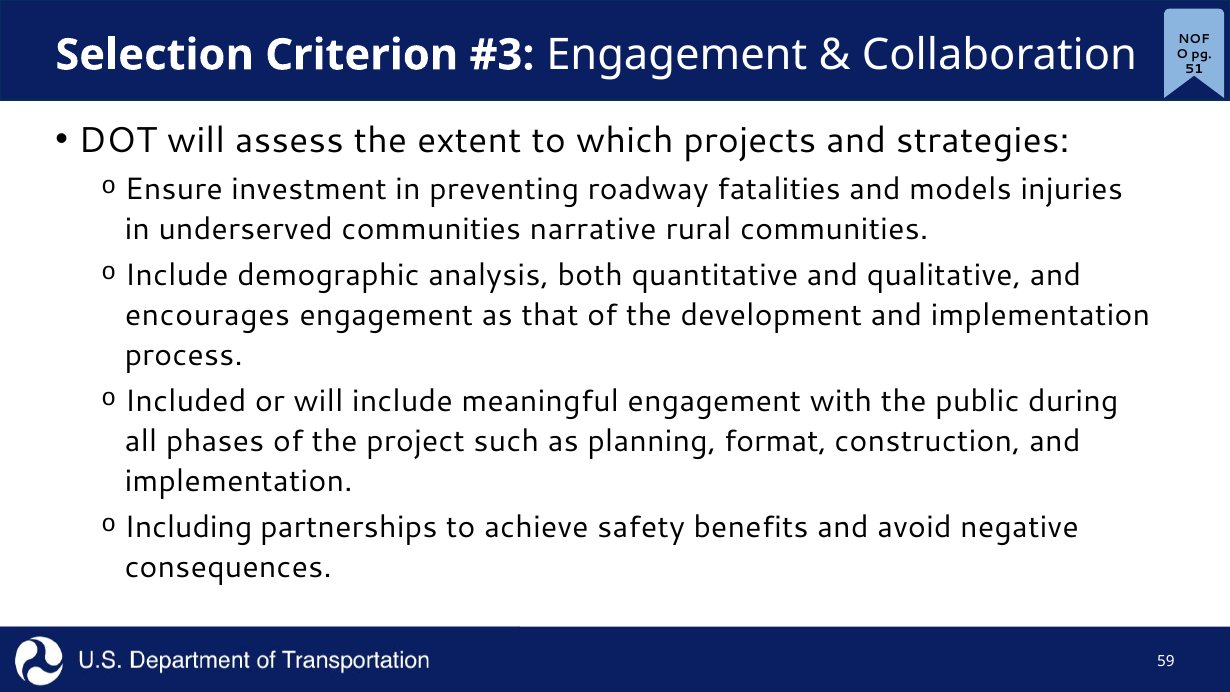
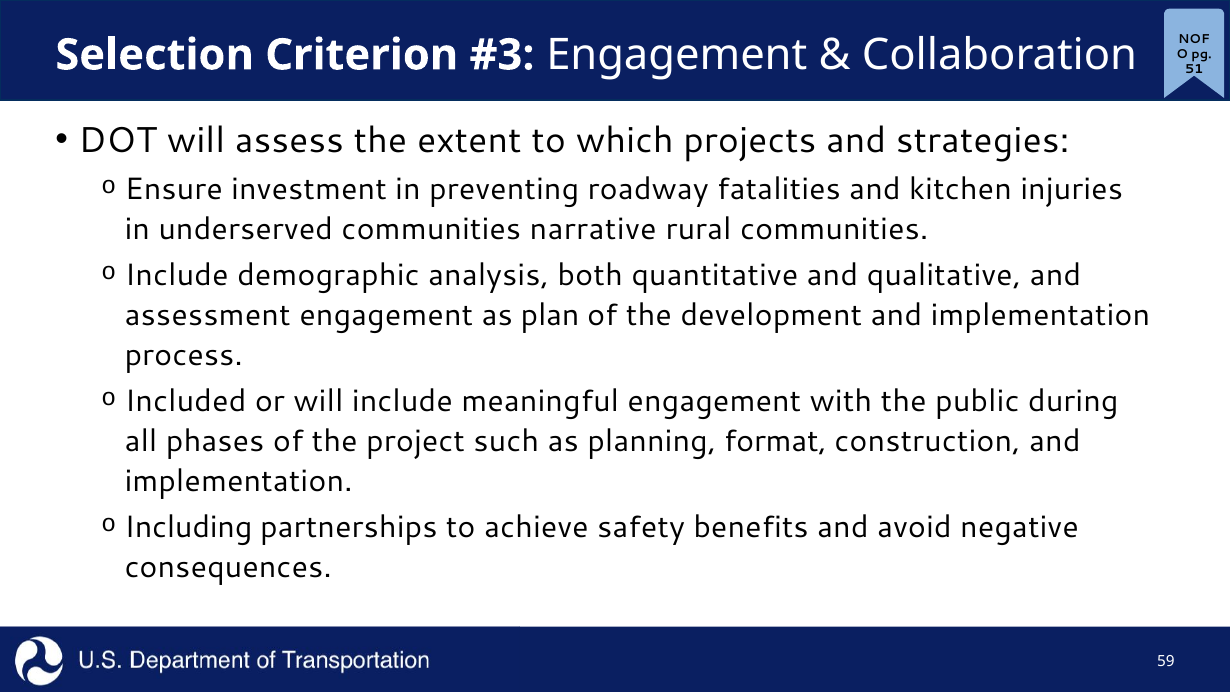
models: models -> kitchen (961, 189)
encourages: encourages -> assessment (208, 315)
that: that -> plan (550, 315)
